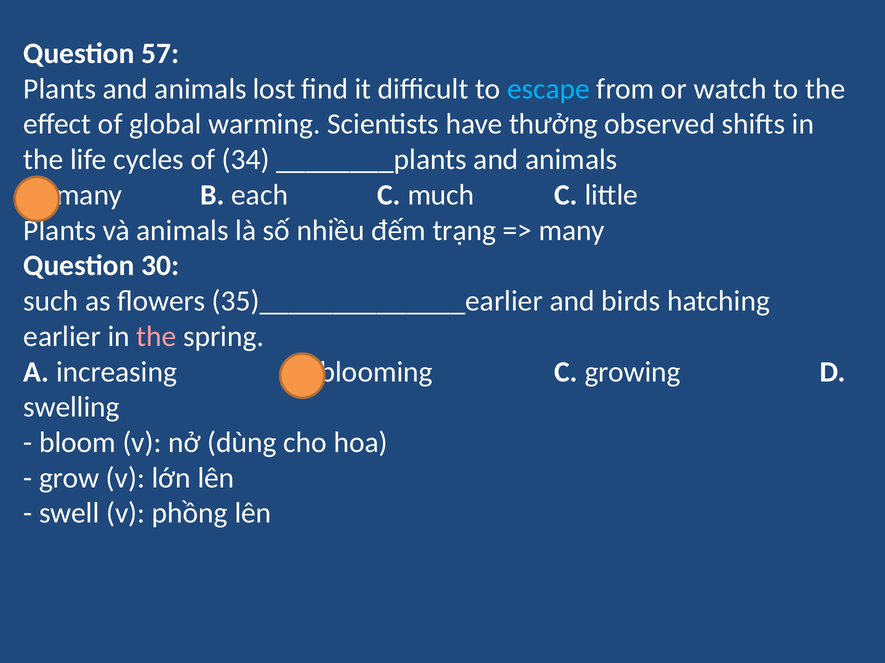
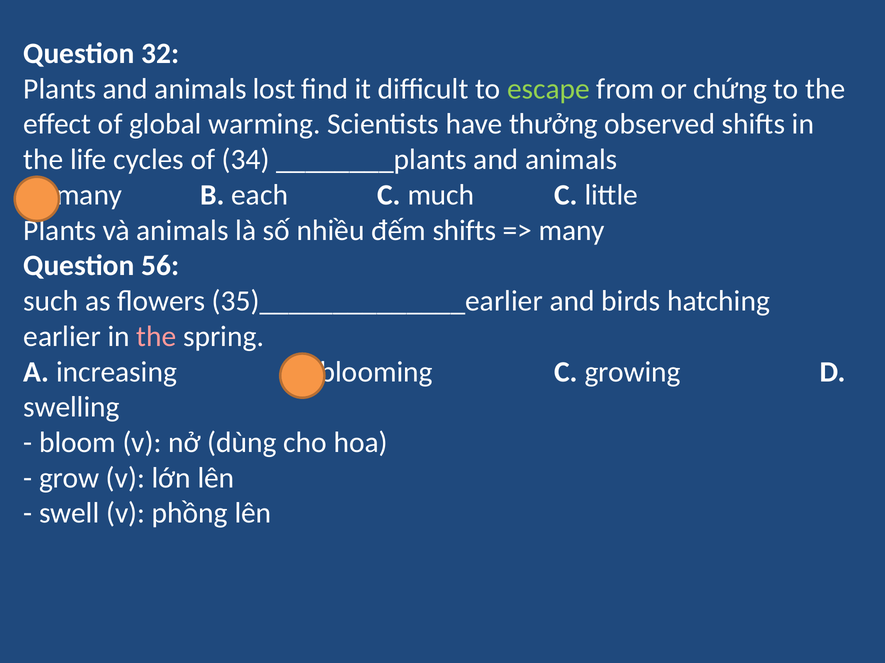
57: 57 -> 32 (160, 54)
escape colour: light blue -> light green (548, 89)
watch: watch -> chứng (730, 89)
đếm trạng: trạng -> shifts (464, 231)
30: 30 -> 56 (160, 266)
